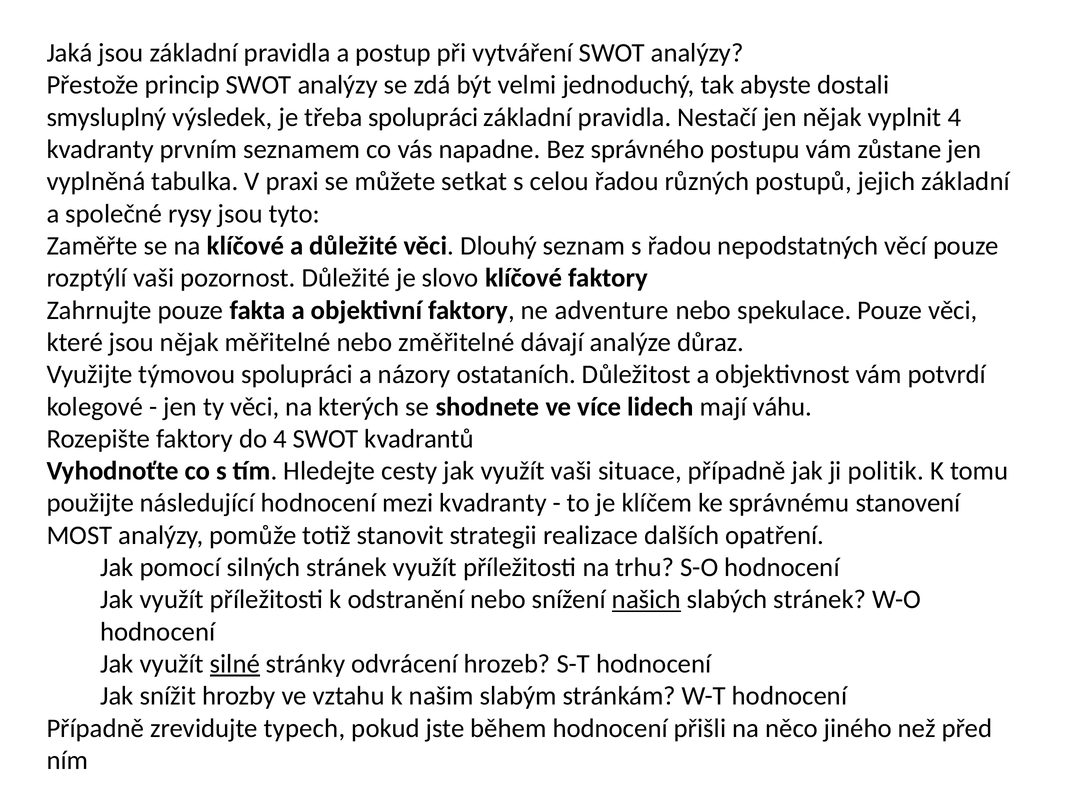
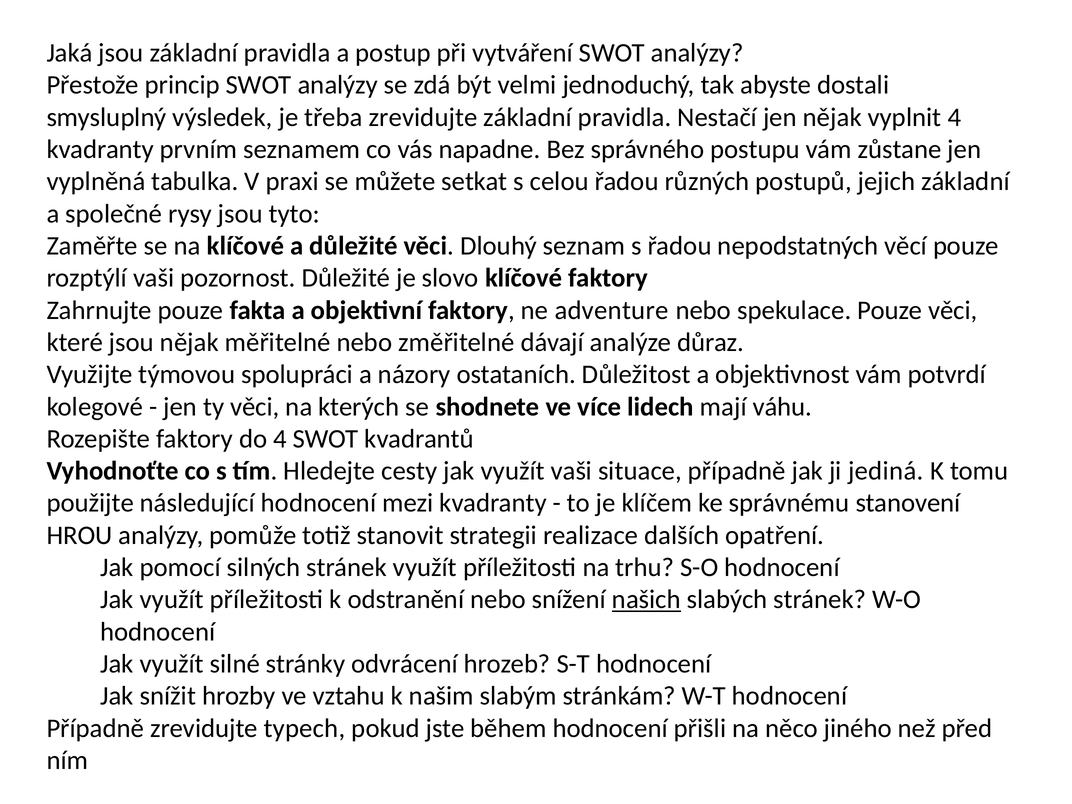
třeba spolupráci: spolupráci -> zrevidujte (423, 117)
politik: politik -> jediná (886, 471)
MOST: MOST -> HROU (79, 535)
silné underline: present -> none (235, 664)
